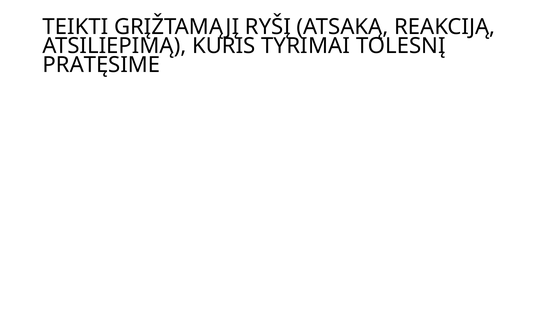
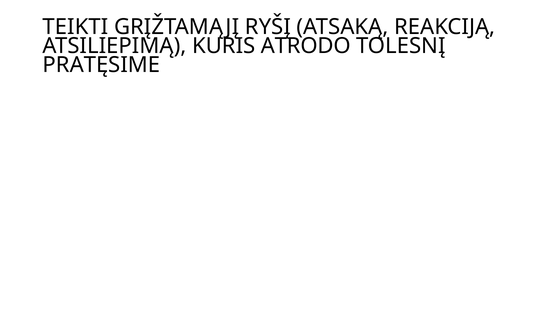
TYRIMAI: TYRIMAI -> ATRODO (306, 46)
